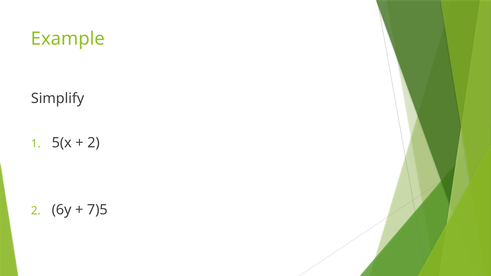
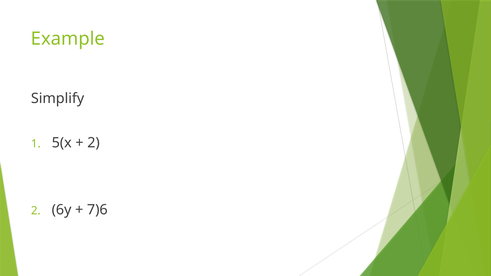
7)5: 7)5 -> 7)6 (97, 210)
